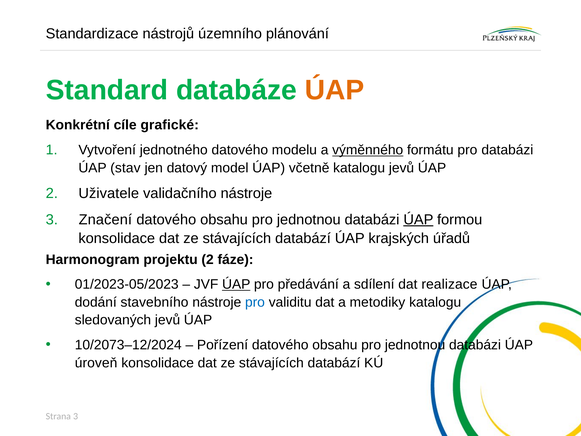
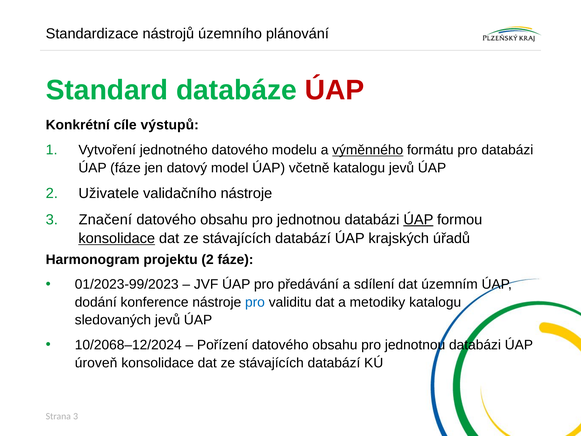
ÚAP colour: orange -> red (335, 90)
grafické: grafické -> výstupů (170, 125)
ÚAP stav: stav -> fáze (125, 168)
konsolidace underline: none -> present (117, 238)
01/2023-05/2023: 01/2023-05/2023 -> 01/2023-99/2023 (127, 284)
ÚAP underline: present -> none (236, 284)
realizace: realizace -> územním (449, 284)
stavebního: stavebního -> konference (155, 302)
10/2073–12/2024: 10/2073–12/2024 -> 10/2068–12/2024 (128, 345)
